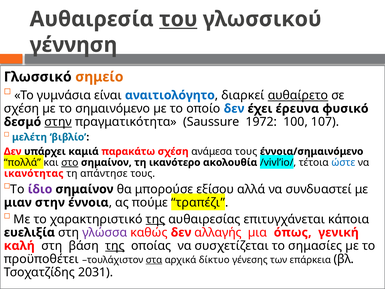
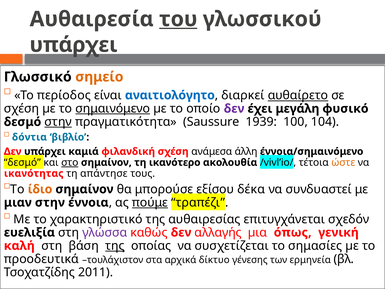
γέννηση: γέννηση -> υπάρχει (74, 45)
γυμνάσια: γυμνάσια -> περίοδος (64, 95)
σημαινόμενο underline: none -> present (113, 109)
δεν colour: blue -> purple (234, 109)
έρευνα: έρευνα -> μεγάλη (297, 109)
1972: 1972 -> 1939 (261, 122)
107: 107 -> 104 (325, 122)
μελέτη: μελέτη -> δόντια (29, 137)
παρακάτω: παρακάτω -> φιλανδική (128, 151)
ανάμεσα τους: τους -> άλλη (246, 151)
πολλά: πολλά -> δεσμό (22, 162)
ώστε colour: blue -> orange (343, 162)
ίδιο colour: purple -> orange (40, 189)
αλλά: αλλά -> δέκα (251, 189)
πούμε underline: none -> present (150, 202)
της underline: present -> none (155, 219)
κάποια: κάποια -> σχεδόν (349, 219)
προϋποθέτει: προϋποθέτει -> προοδευτικά (41, 259)
στα underline: present -> none (154, 260)
επάρκεια: επάρκεια -> ερμηνεία (310, 260)
2031: 2031 -> 2011 (96, 272)
